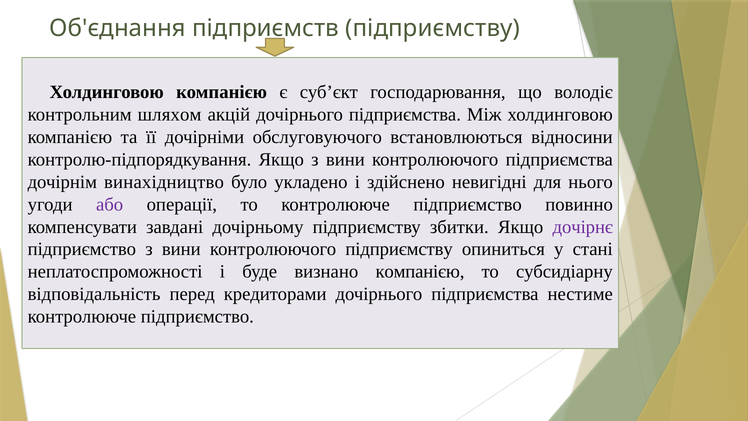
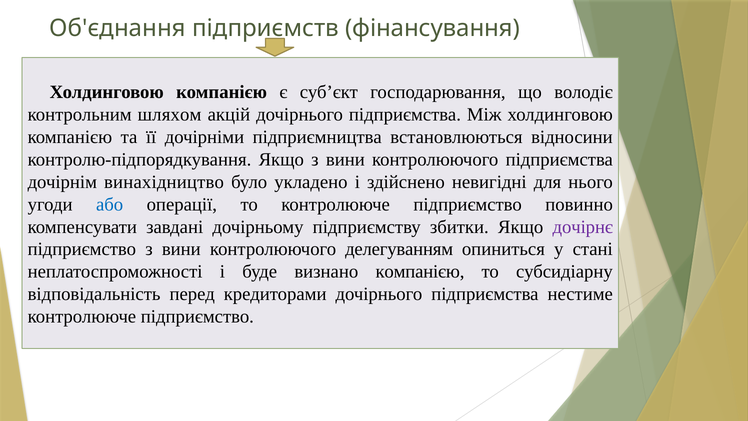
підприємств підприємству: підприємству -> фінансування (433, 28)
обслуговуючого: обслуговуючого -> підприємництва (317, 137)
або colour: purple -> blue (110, 204)
контролюючого підприємству: підприємству -> делегуванням (399, 249)
